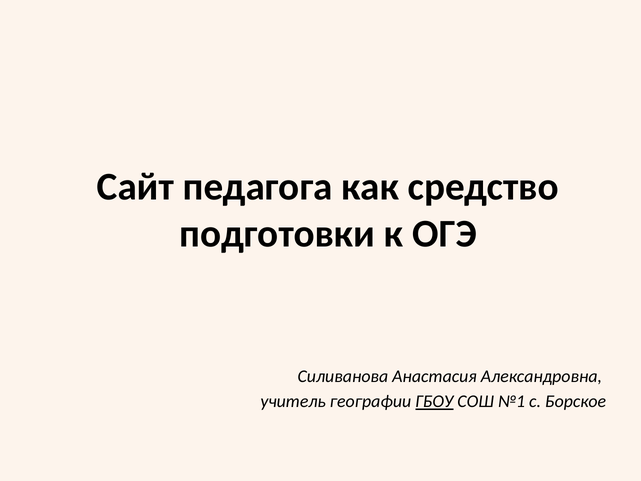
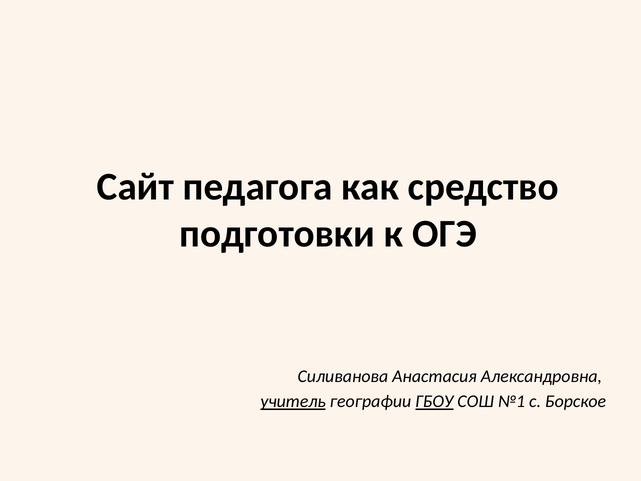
учитель underline: none -> present (293, 401)
